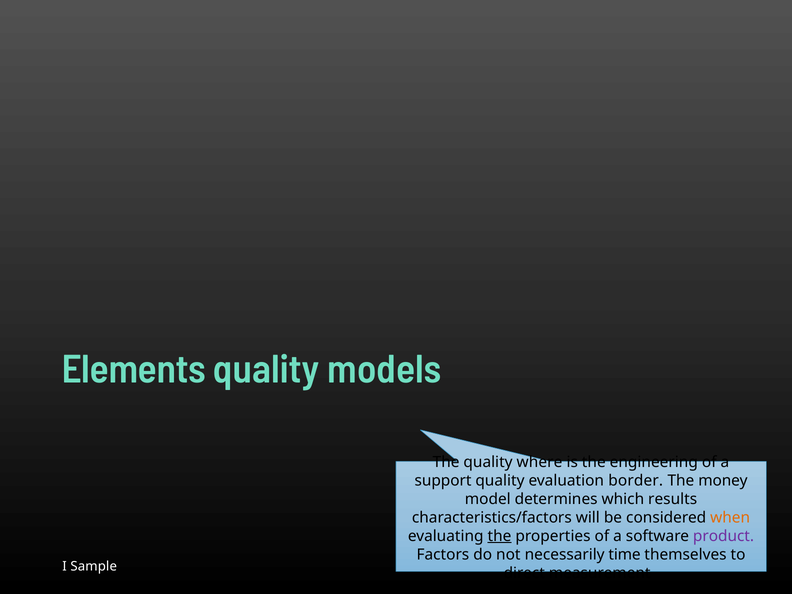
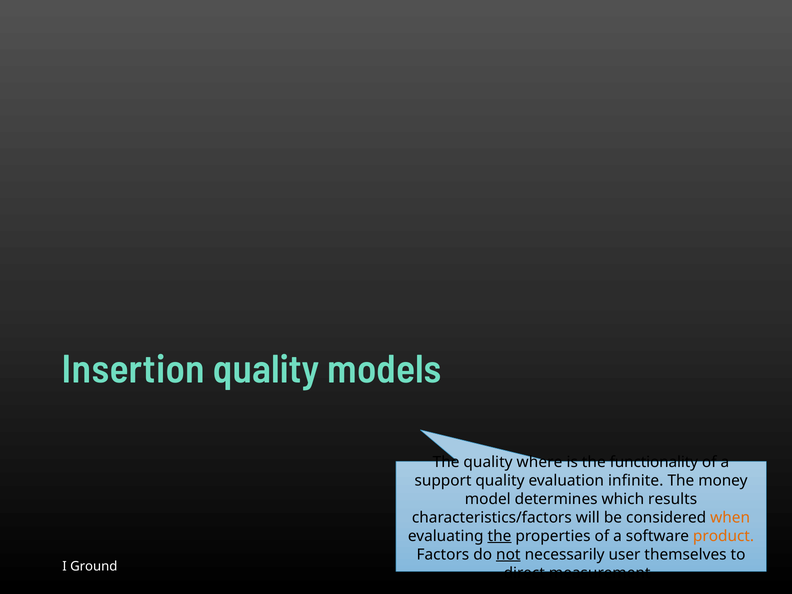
Elements: Elements -> Insertion (133, 370)
engineering: engineering -> functionality (654, 462)
border: border -> infinite (636, 481)
product colour: purple -> orange (724, 536)
not underline: none -> present (508, 554)
time: time -> user (624, 554)
Sample: Sample -> Ground (94, 566)
